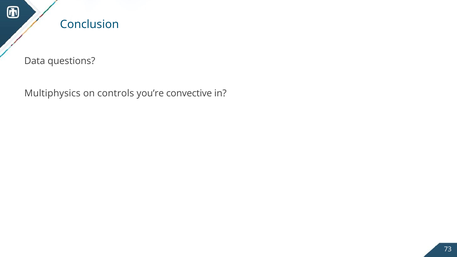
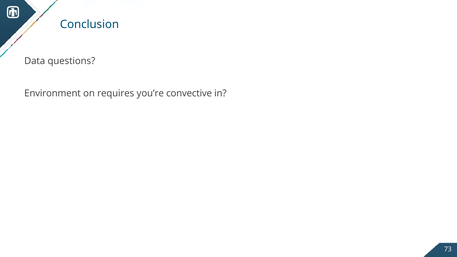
Multiphysics: Multiphysics -> Environment (53, 93)
controls: controls -> requires (116, 93)
